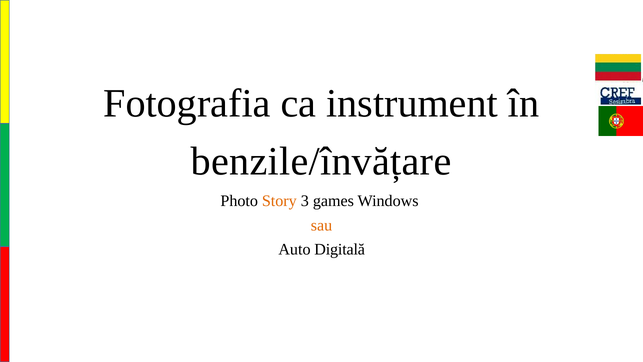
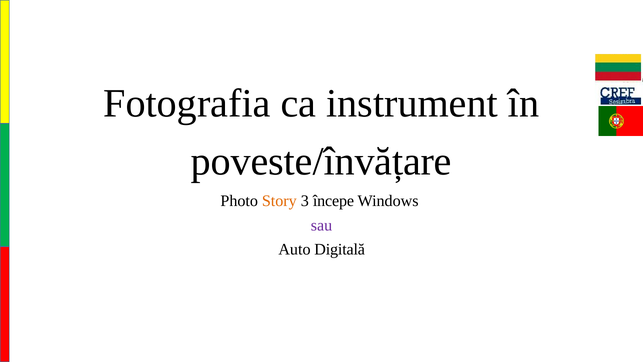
benzile/învățare: benzile/învățare -> poveste/învățare (321, 161)
games: games -> începe (333, 201)
sau colour: orange -> purple (321, 225)
